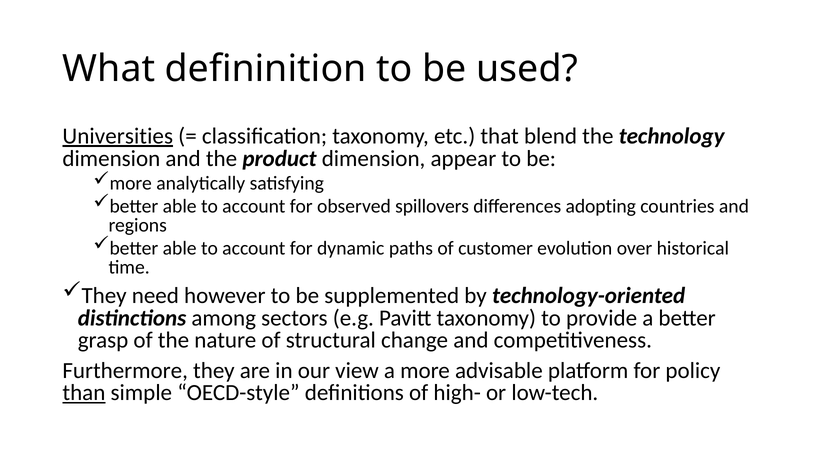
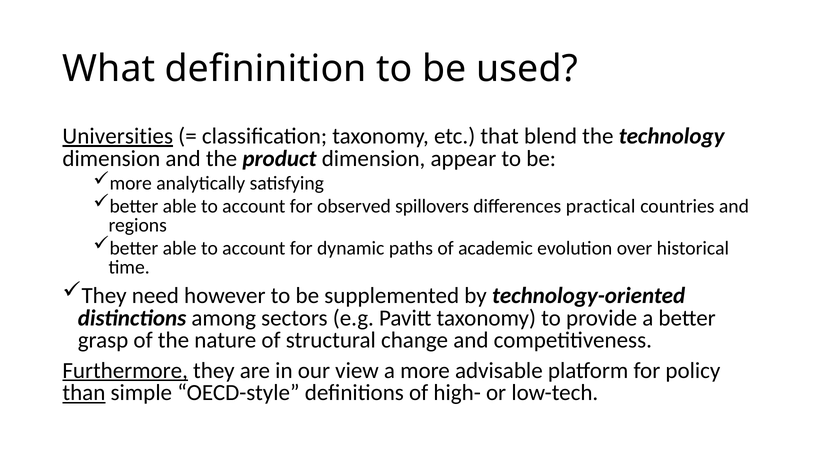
adopting: adopting -> practical (601, 206)
customer: customer -> academic (496, 248)
Furthermore underline: none -> present (125, 370)
